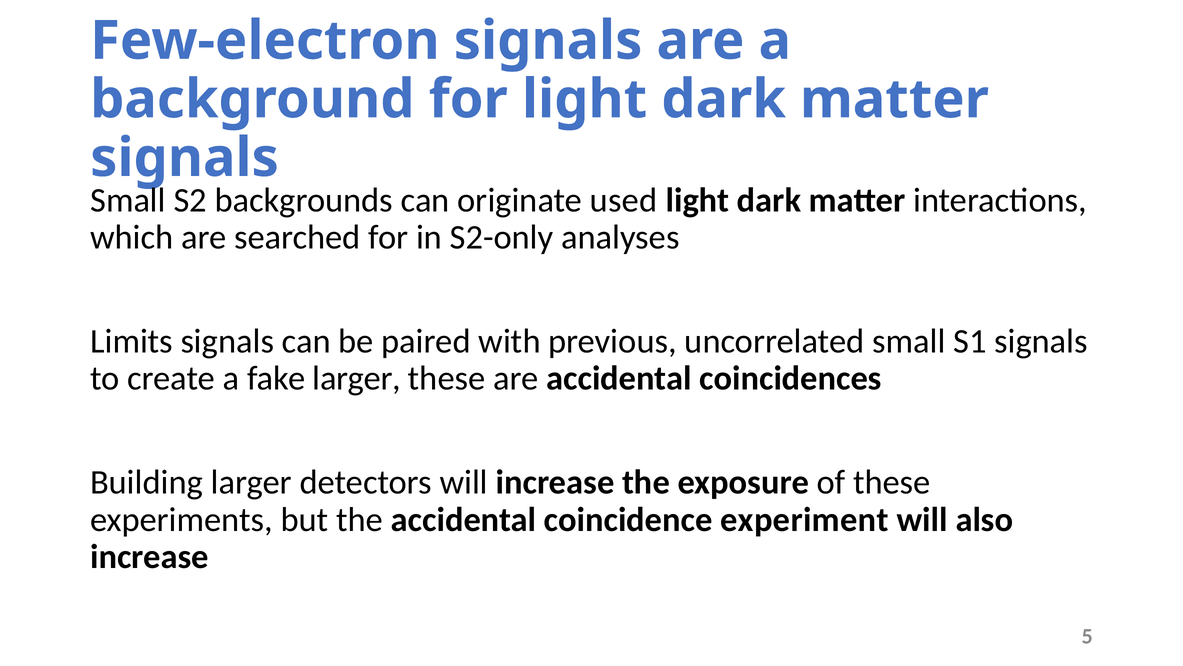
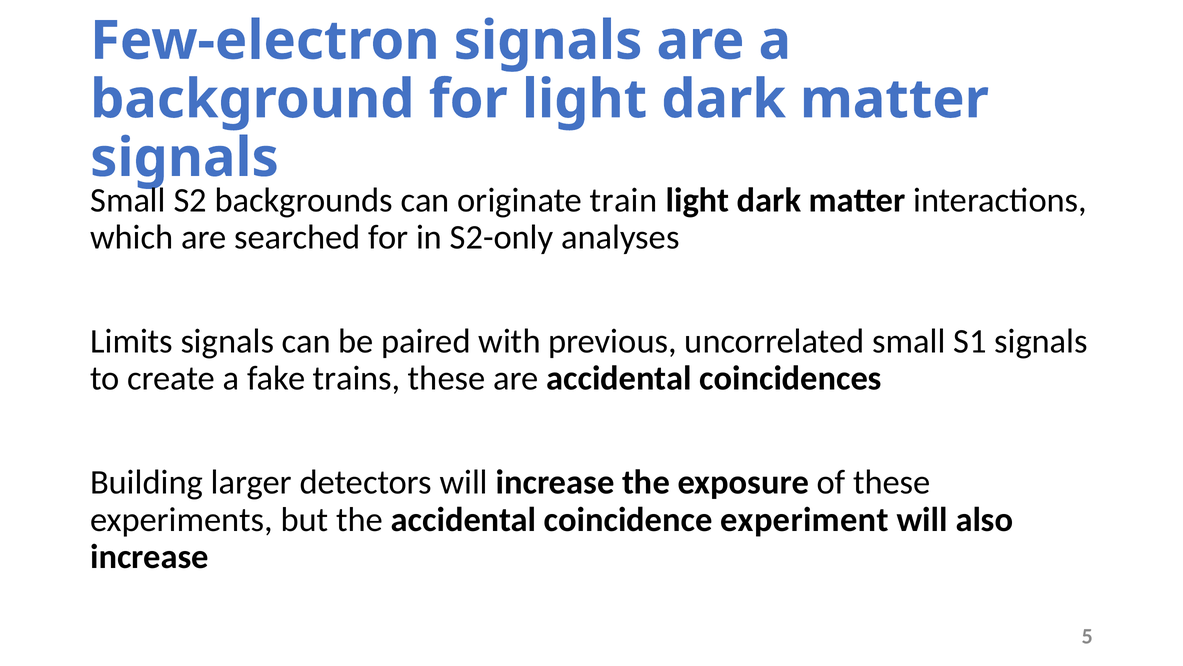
used: used -> train (624, 200)
fake larger: larger -> trains (357, 378)
